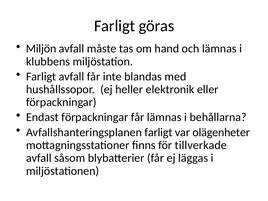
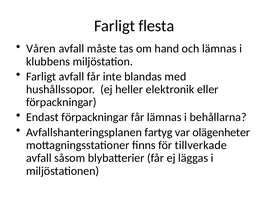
göras: göras -> flesta (156, 26)
Miljön: Miljön -> Våren (41, 49)
Avfallshanteringsplanen farligt: farligt -> fartyg (158, 132)
